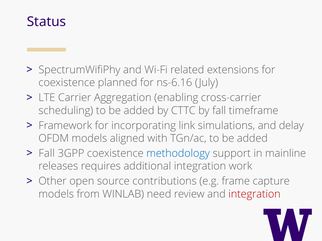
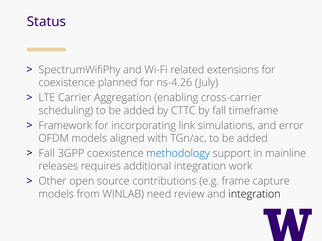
ns-6.16: ns-6.16 -> ns-4.26 (174, 83)
delay: delay -> error (291, 126)
integration colour: red -> black (254, 194)
